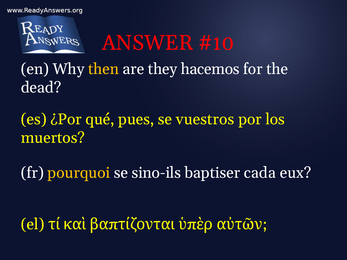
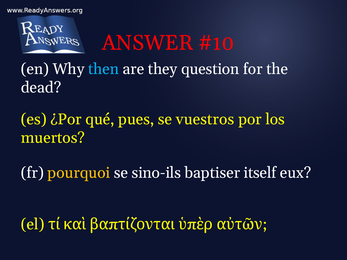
then colour: yellow -> light blue (104, 69)
hacemos: hacemos -> question (210, 69)
cada: cada -> itself (260, 173)
